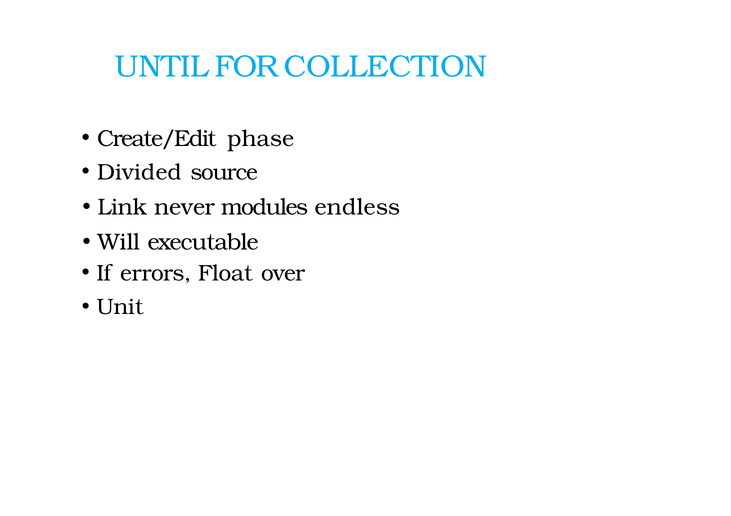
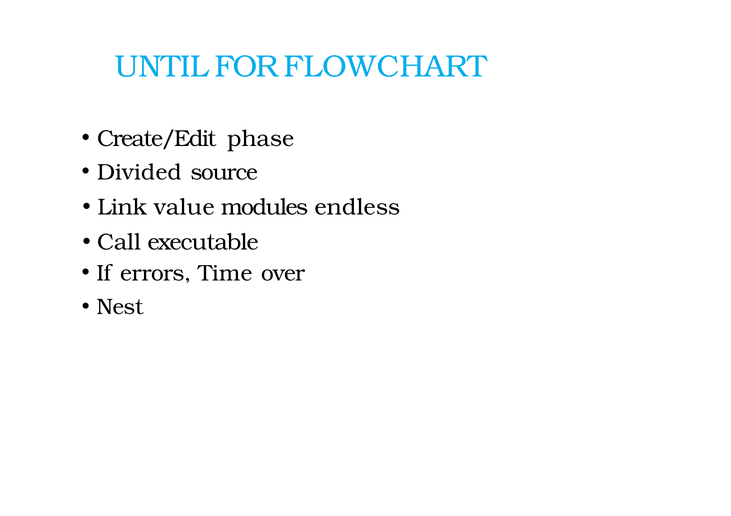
COLLECTION: COLLECTION -> FLOWCHART (385, 67)
never: never -> value (185, 207)
Will: Will -> Call (119, 243)
Float: Float -> Time (225, 274)
Unit: Unit -> Nest (120, 307)
